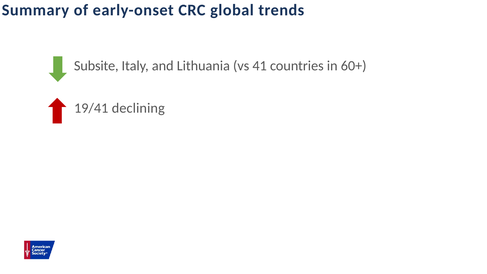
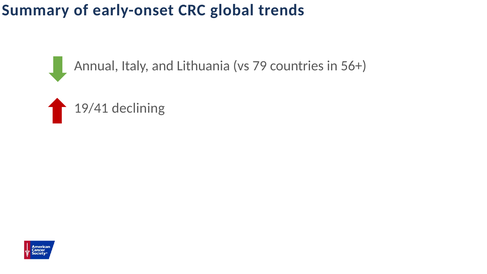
Subsite: Subsite -> Annual (96, 66)
41: 41 -> 79 (260, 66)
60+: 60+ -> 56+ (354, 66)
